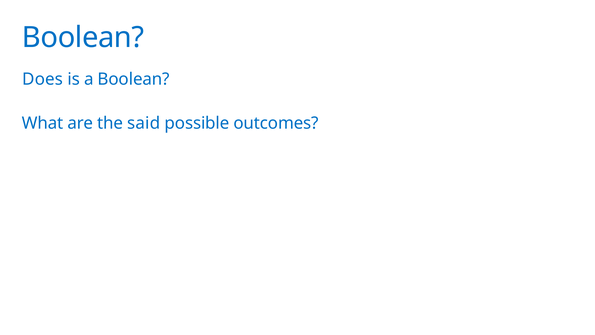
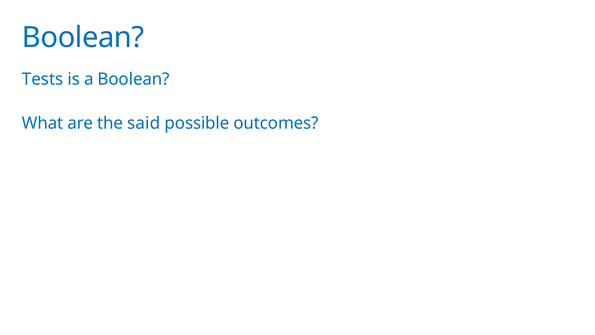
Does: Does -> Tests (43, 79)
